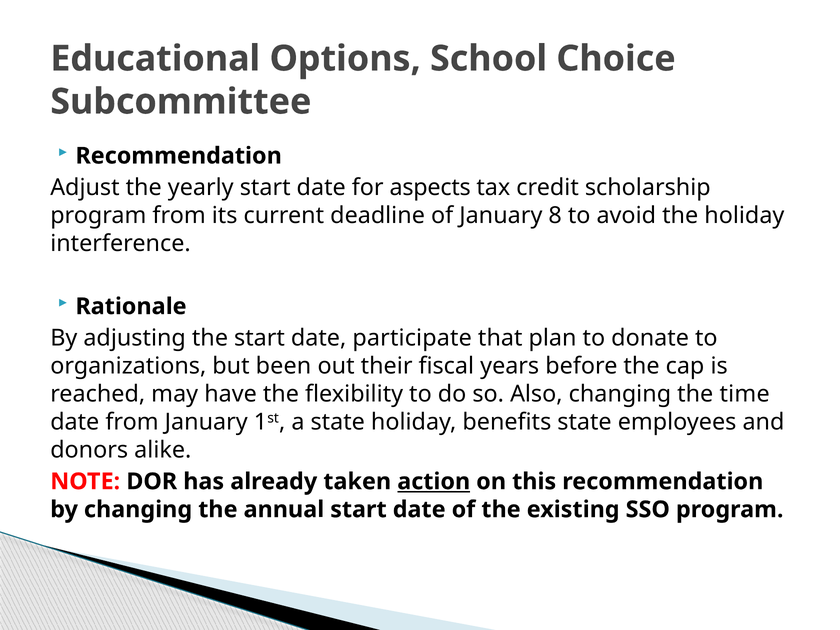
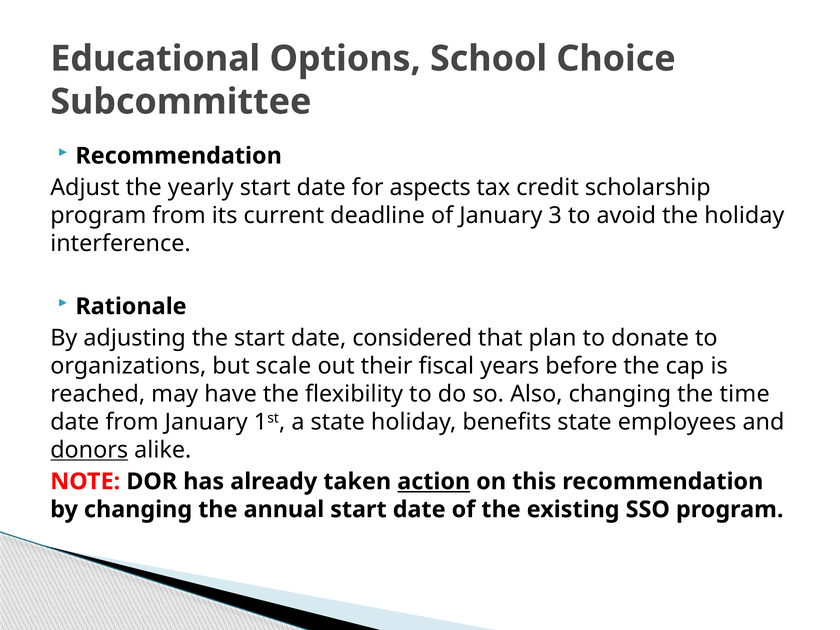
8: 8 -> 3 (555, 215)
participate: participate -> considered (412, 338)
been: been -> scale (283, 366)
donors underline: none -> present (89, 450)
